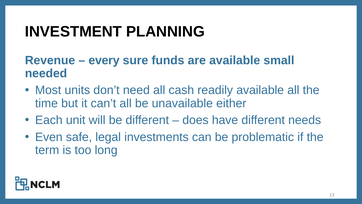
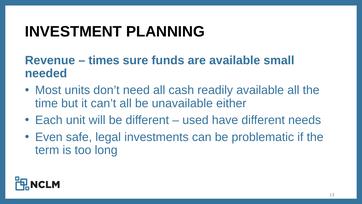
every: every -> times (104, 60)
does: does -> used (195, 120)
